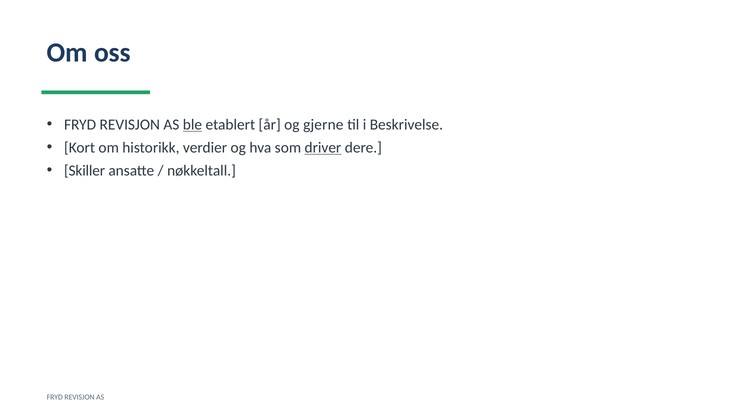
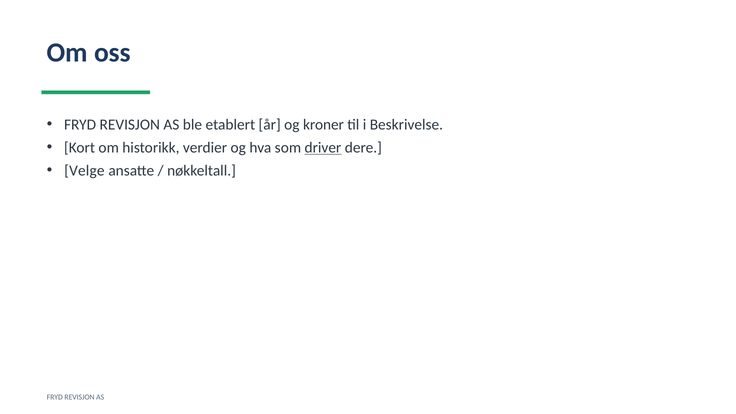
ble underline: present -> none (192, 125)
gjerne: gjerne -> kroner (323, 125)
Skiller: Skiller -> Velge (84, 171)
